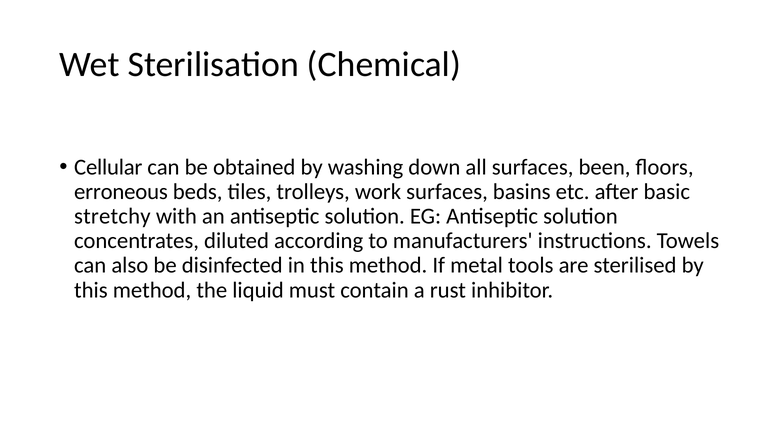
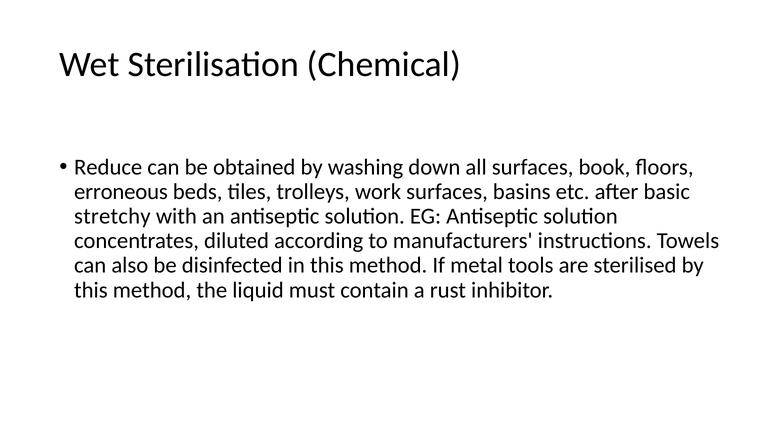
Cellular: Cellular -> Reduce (108, 167)
been: been -> book (604, 167)
